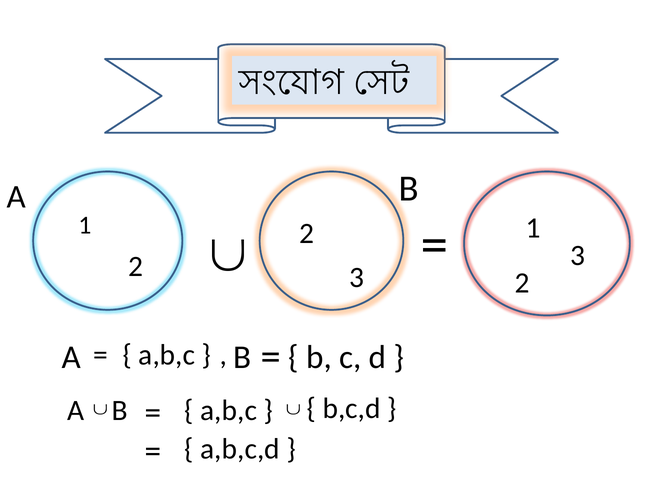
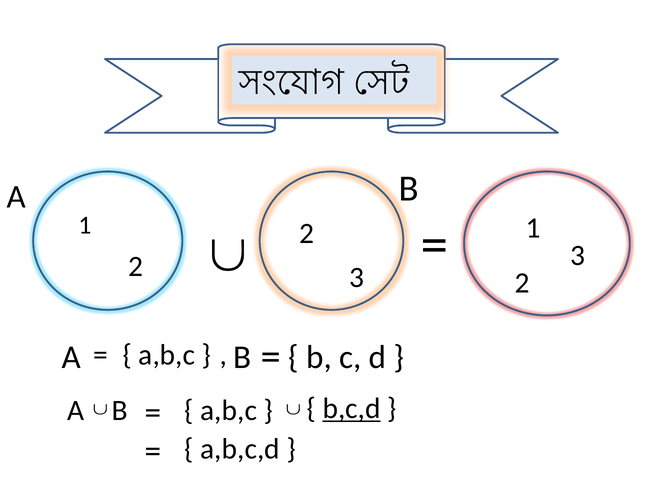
b,c,d underline: none -> present (352, 408)
